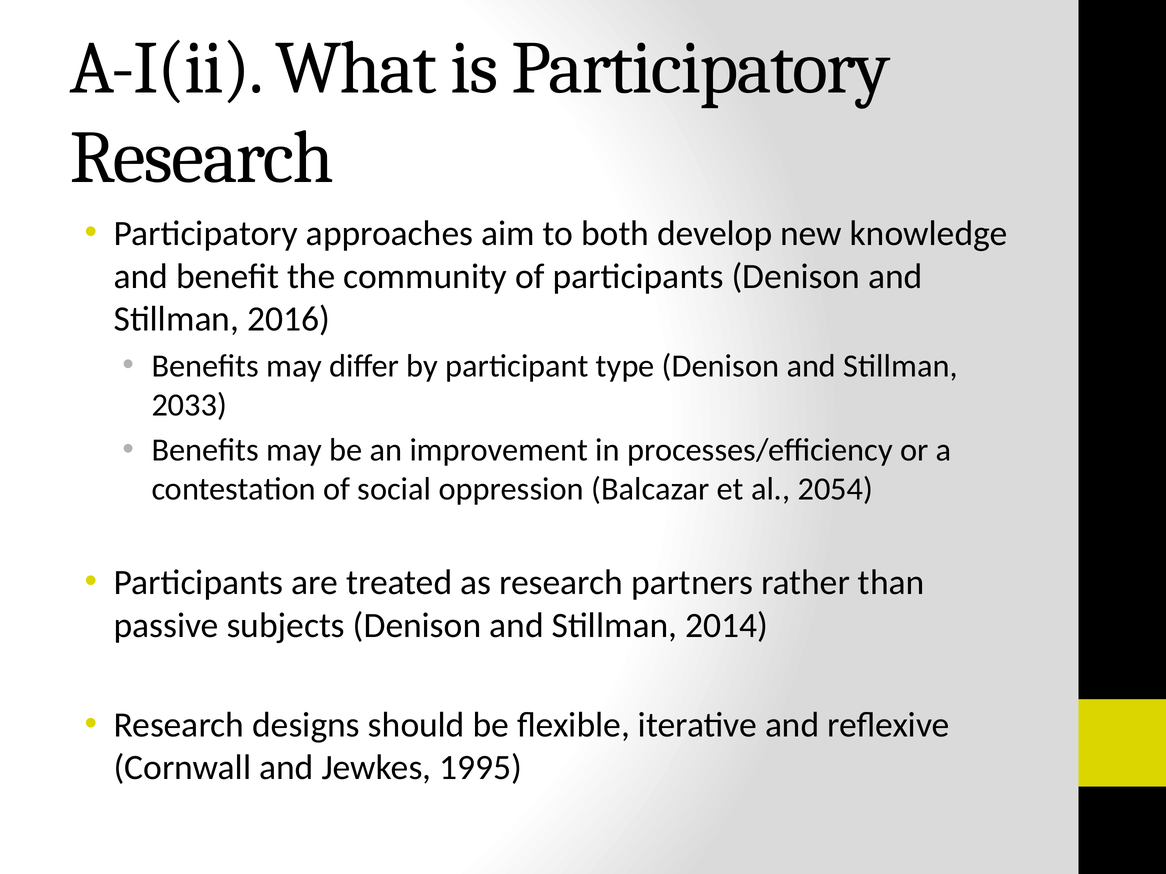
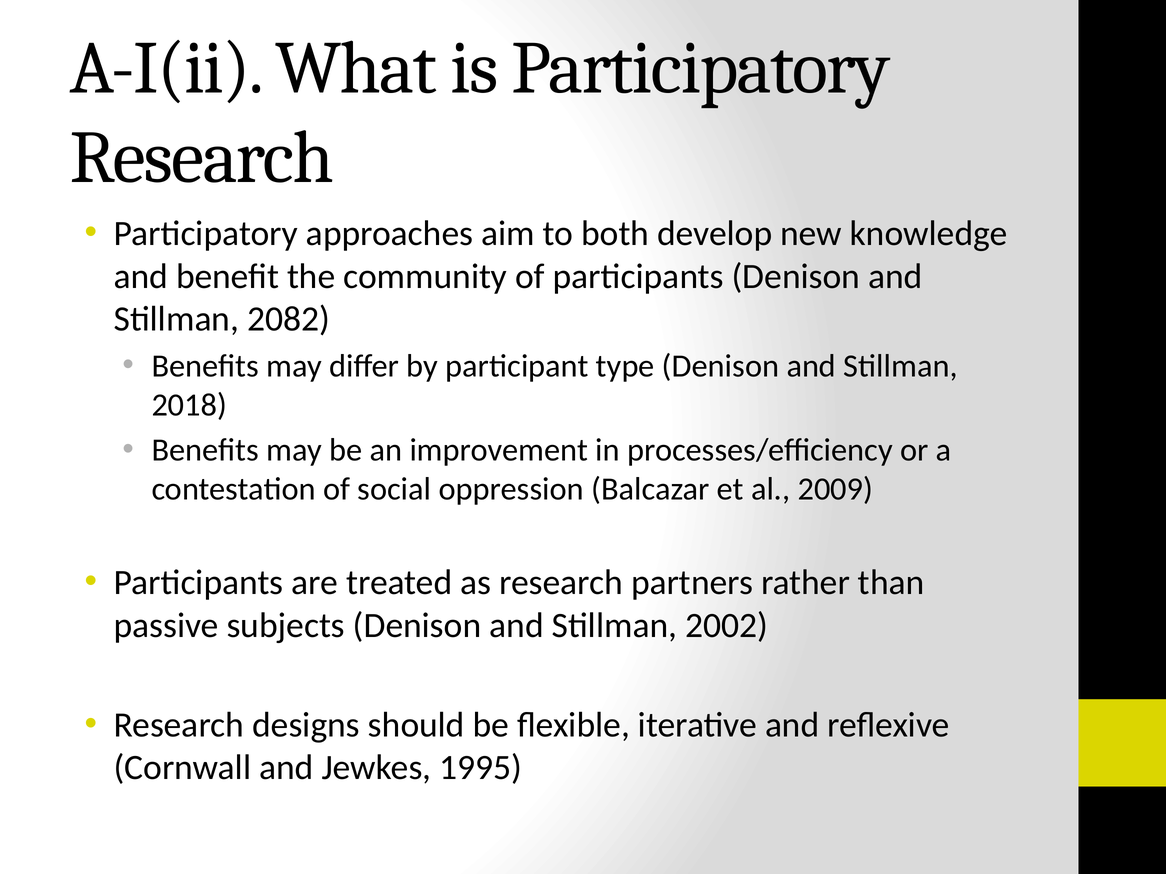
2016: 2016 -> 2082 (289, 319)
2033: 2033 -> 2018 (189, 405)
2054: 2054 -> 2009 (835, 489)
2014: 2014 -> 2002 (727, 626)
